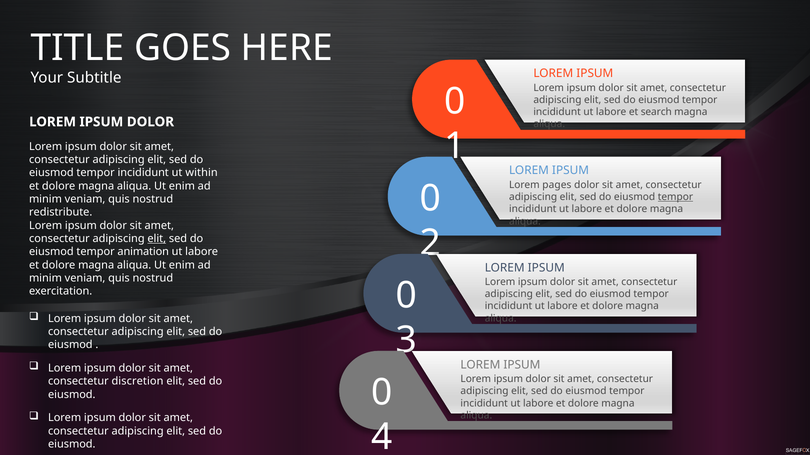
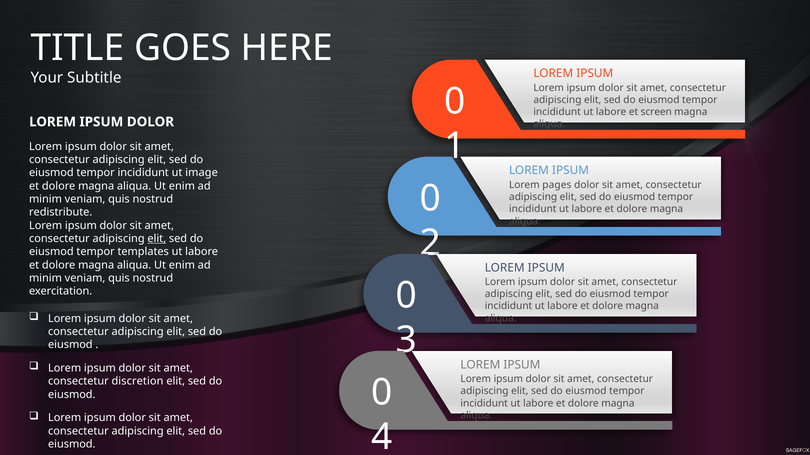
search: search -> screen (656, 112)
within: within -> image (202, 173)
tempor underline: present -> none (675, 197)
animation: animation -> templates (143, 252)
